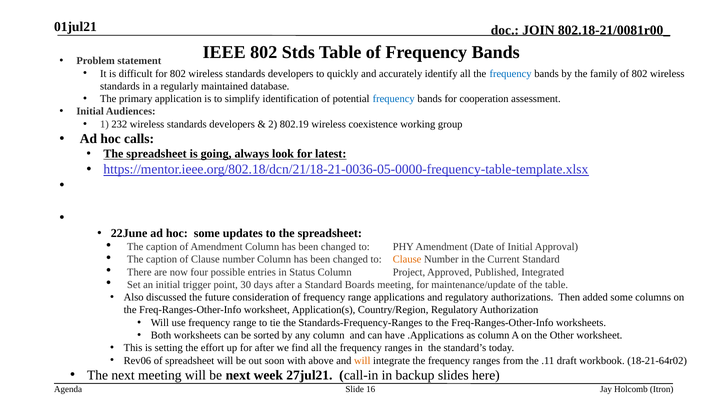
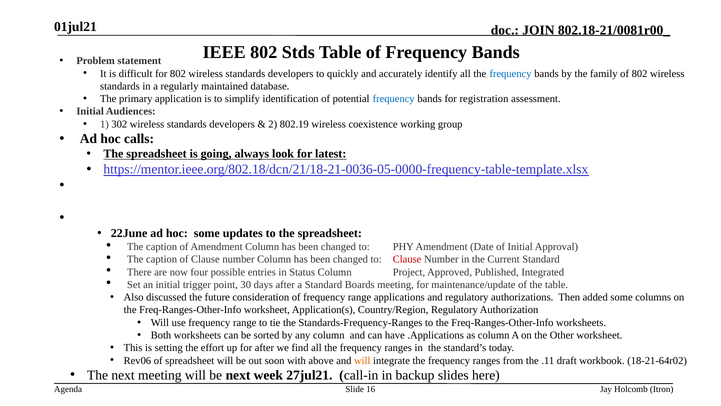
cooperation: cooperation -> registration (484, 99)
232: 232 -> 302 (119, 124)
Clause colour: orange -> red (407, 259)
